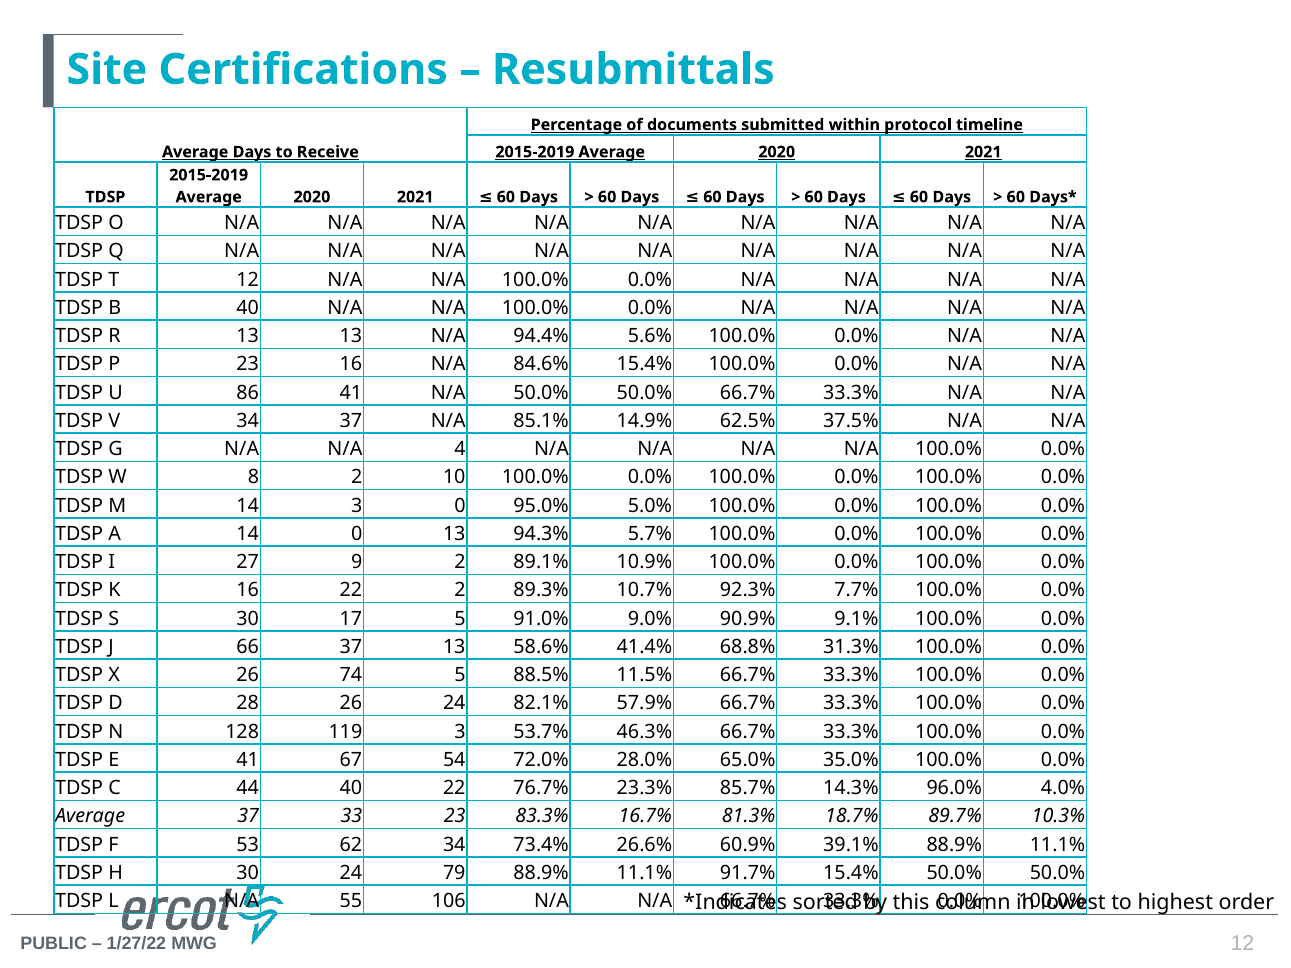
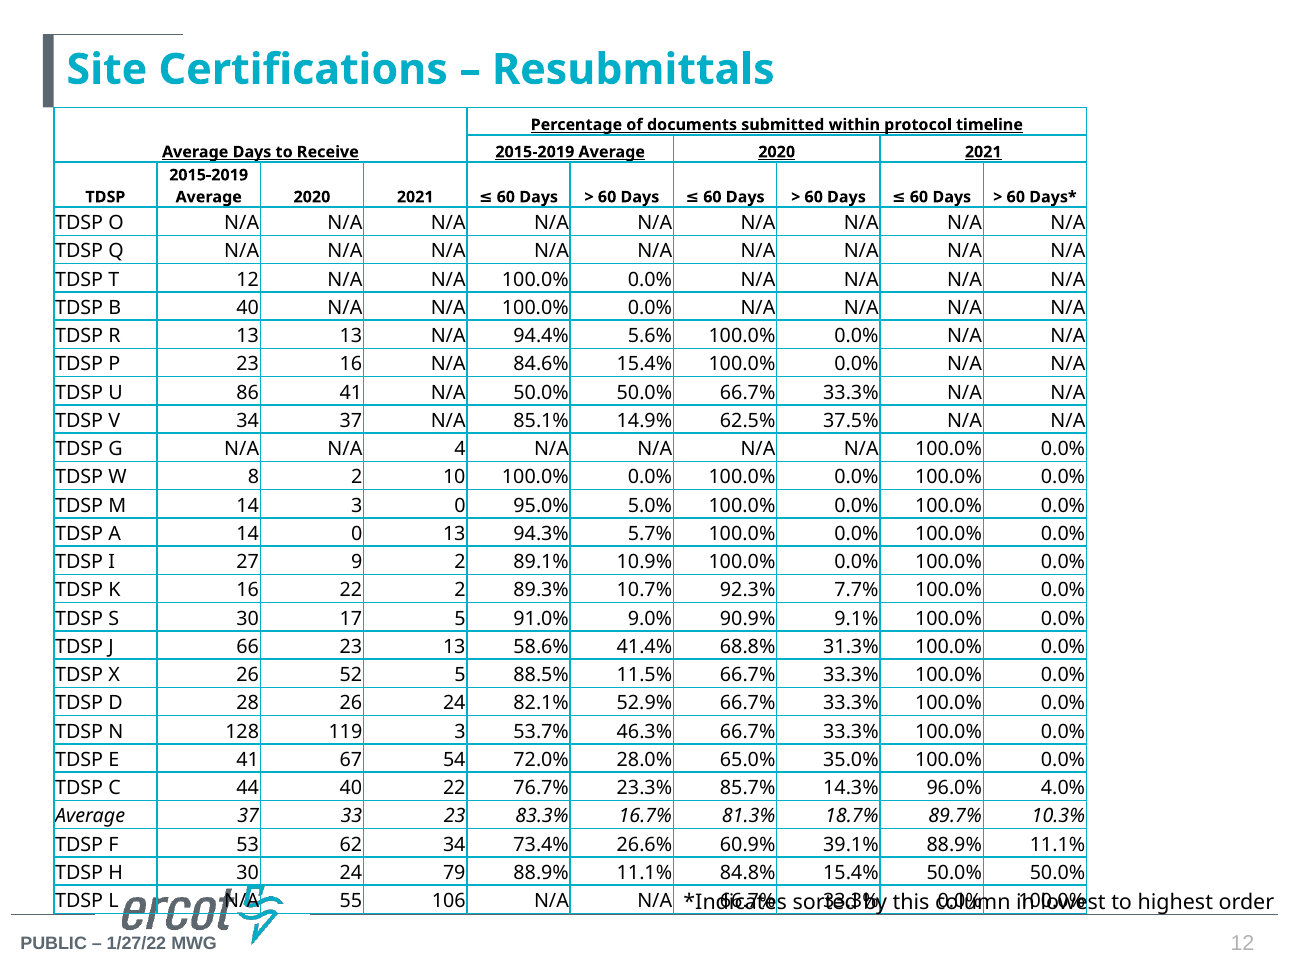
66 37: 37 -> 23 (351, 647)
74: 74 -> 52 (351, 675)
57.9%: 57.9% -> 52.9% (644, 703)
91.7%: 91.7% -> 84.8% (748, 873)
